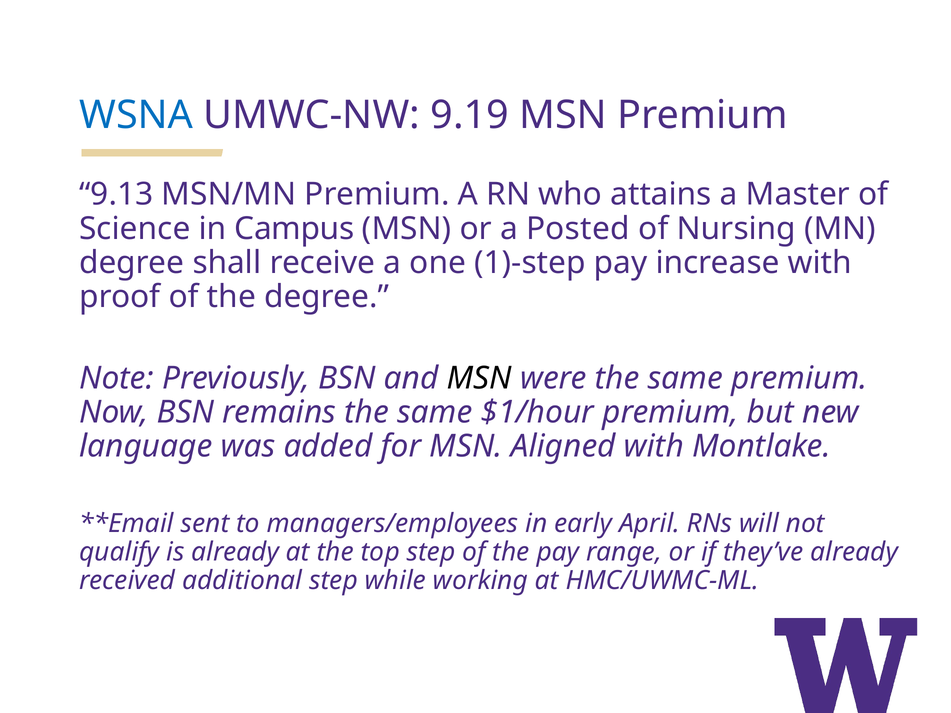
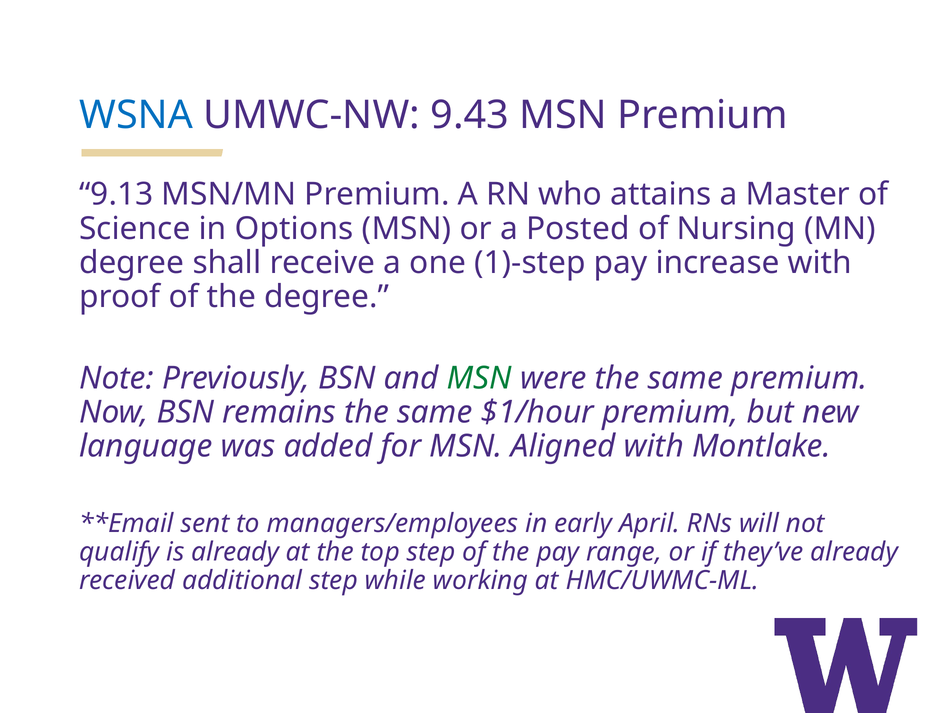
9.19: 9.19 -> 9.43 (470, 115)
Campus: Campus -> Options (294, 229)
MSN colour: black -> green (479, 378)
